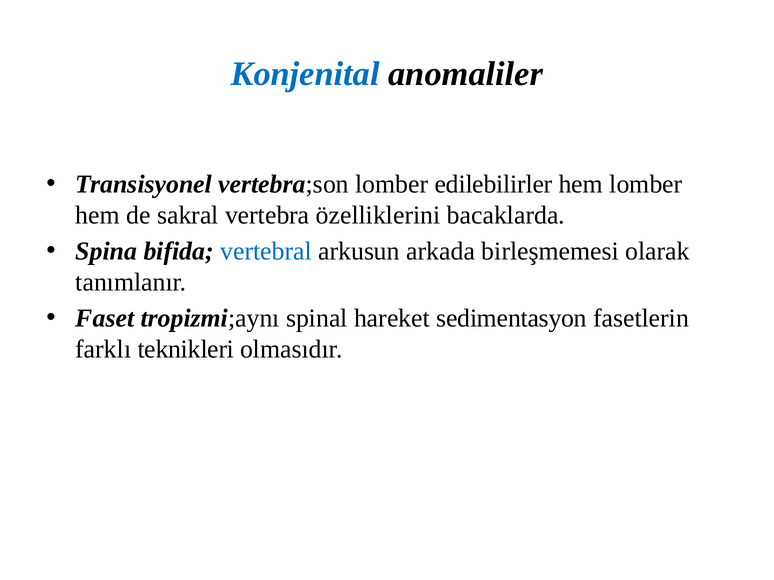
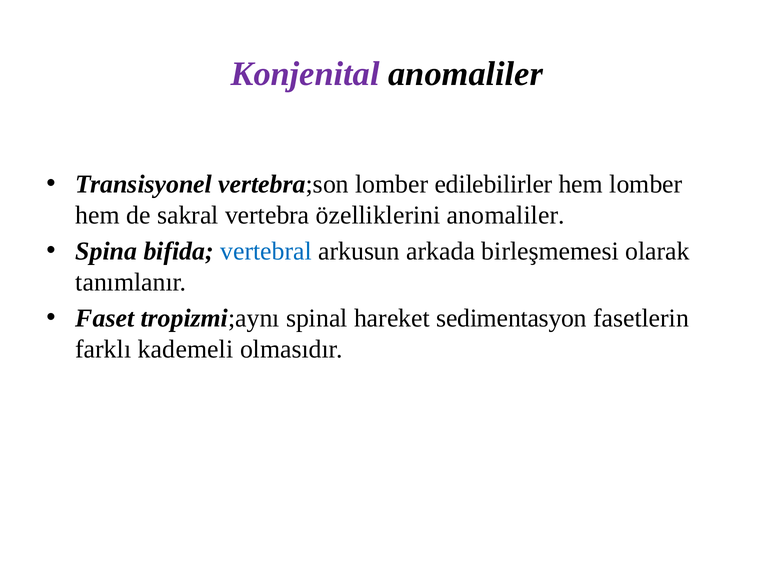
Konjenital colour: blue -> purple (305, 74)
özelliklerini bacaklarda: bacaklarda -> anomaliler (506, 215)
teknikleri: teknikleri -> kademeli (186, 350)
